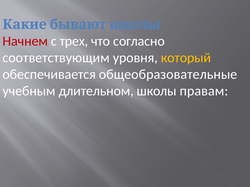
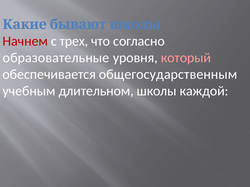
соответствующим: соответствующим -> образовательные (56, 58)
который colour: yellow -> pink (186, 58)
общеобразовательные: общеобразовательные -> общегосударственным (168, 74)
правам: правам -> каждой (204, 91)
